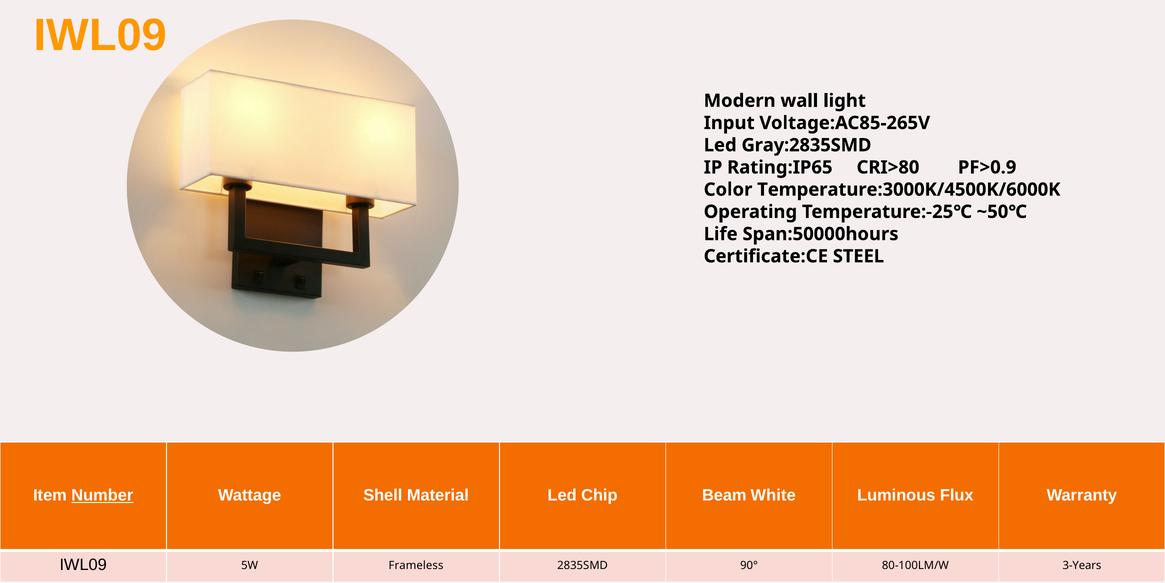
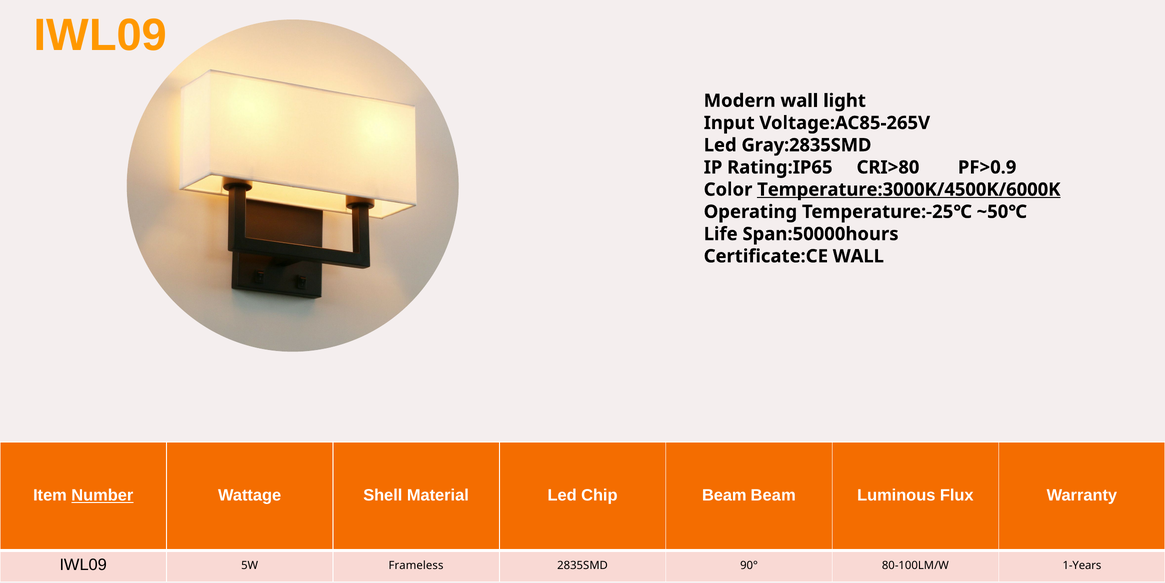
Temperature:3000K/4500K/6000K underline: none -> present (909, 189)
Certificate:CE STEEL: STEEL -> WALL (858, 256)
Beam White: White -> Beam (773, 495)
3-Years: 3-Years -> 1-Years (1082, 565)
